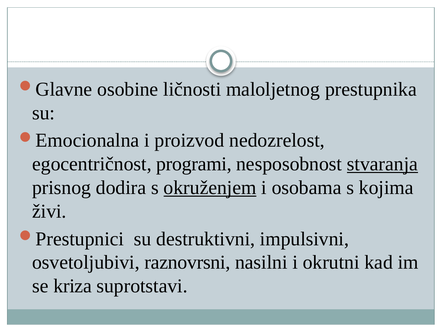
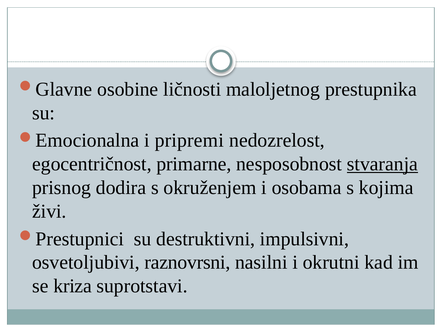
proizvod: proizvod -> pripremi (189, 140)
programi: programi -> primarne (194, 164)
okruženjem underline: present -> none (210, 187)
